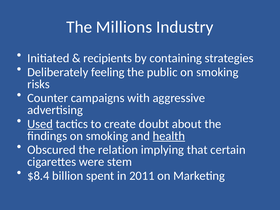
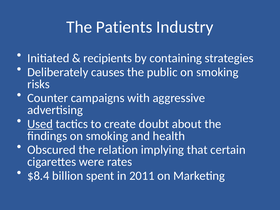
Millions: Millions -> Patients (124, 27)
feeling: feeling -> causes (108, 72)
health underline: present -> none (169, 136)
stem: stem -> rates (120, 162)
